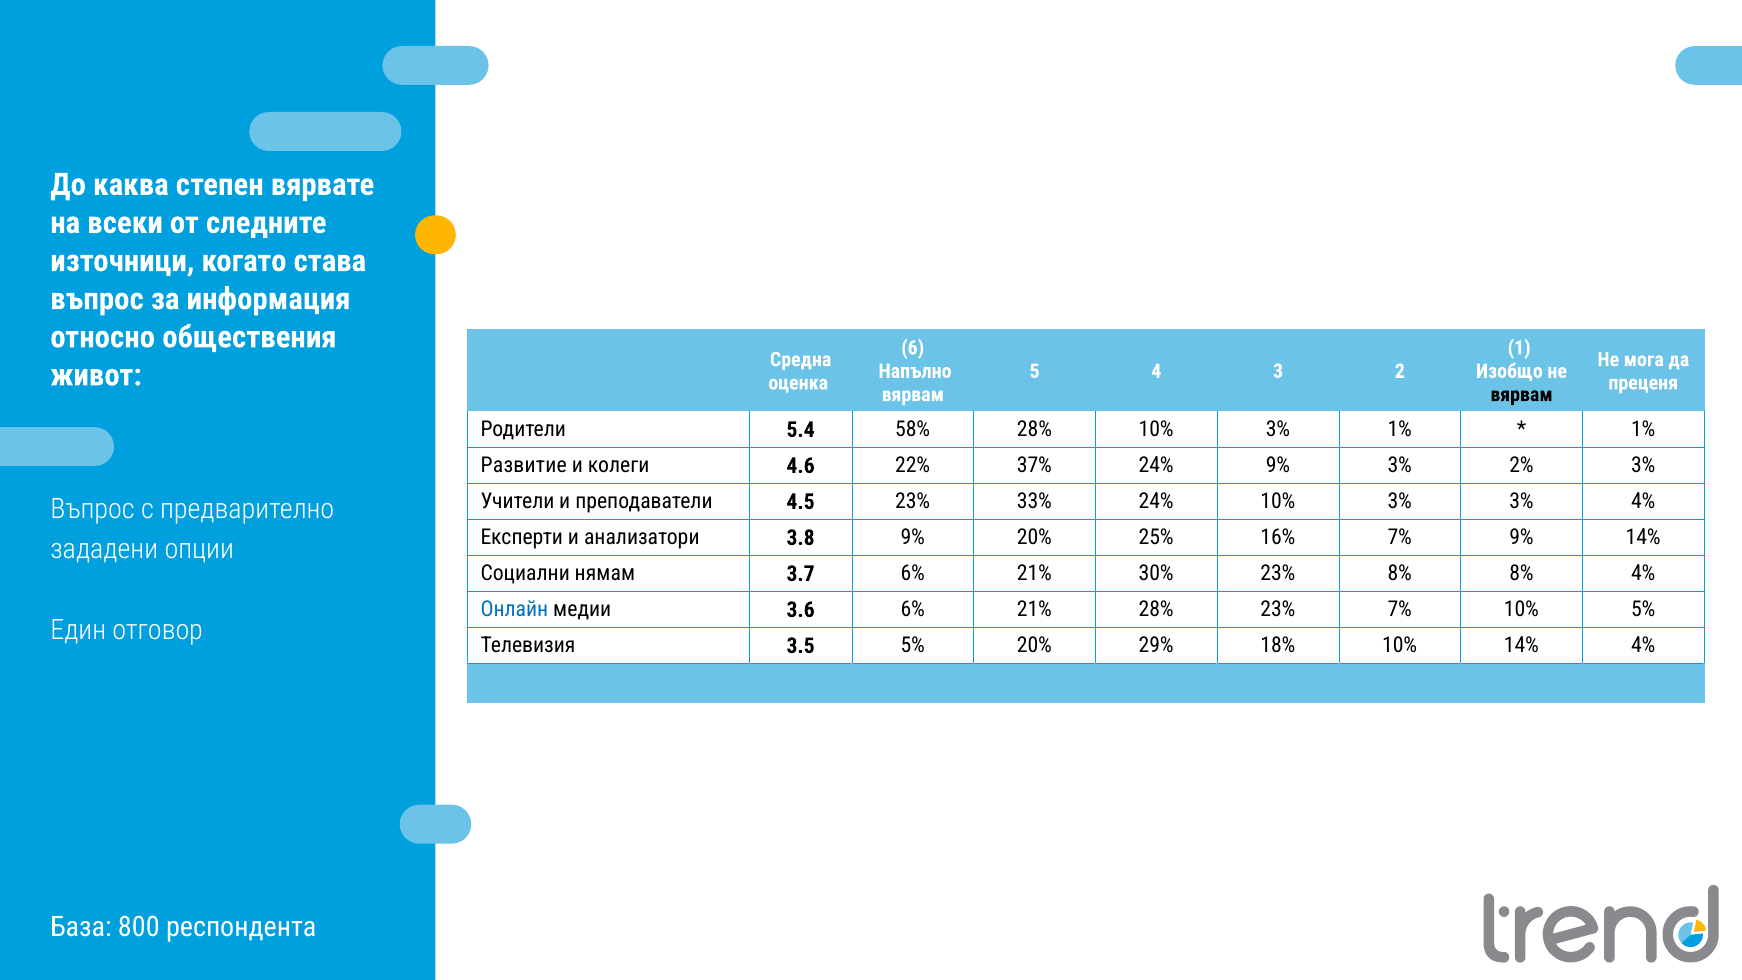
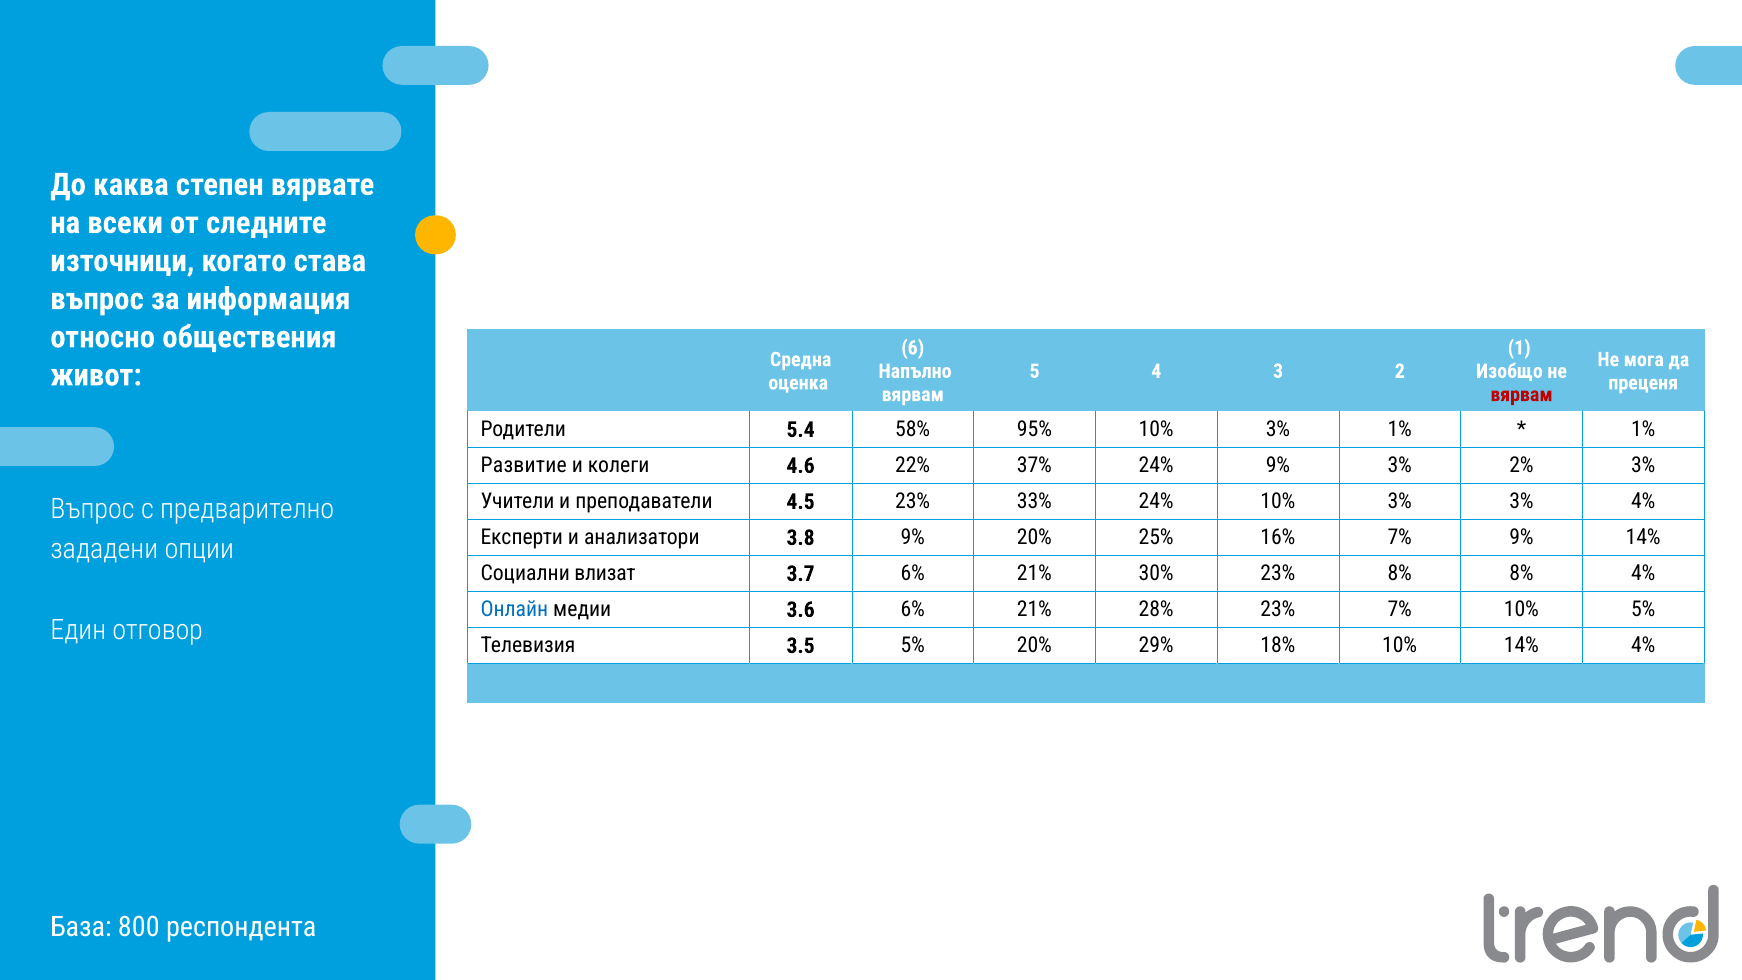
вярвам colour: black -> red (1521, 394)
58% 28%: 28% -> 95% (1034, 430)
нямам: нямам -> влизат (605, 574)
